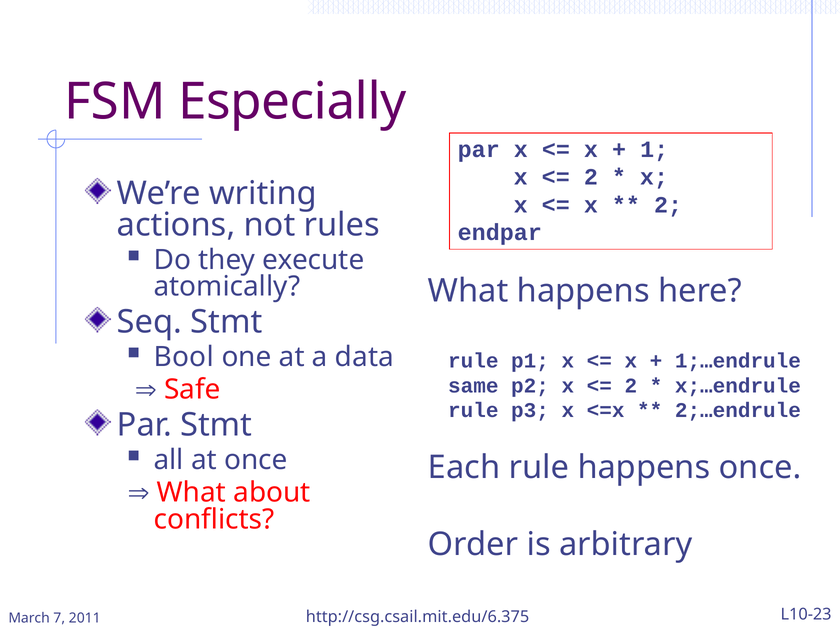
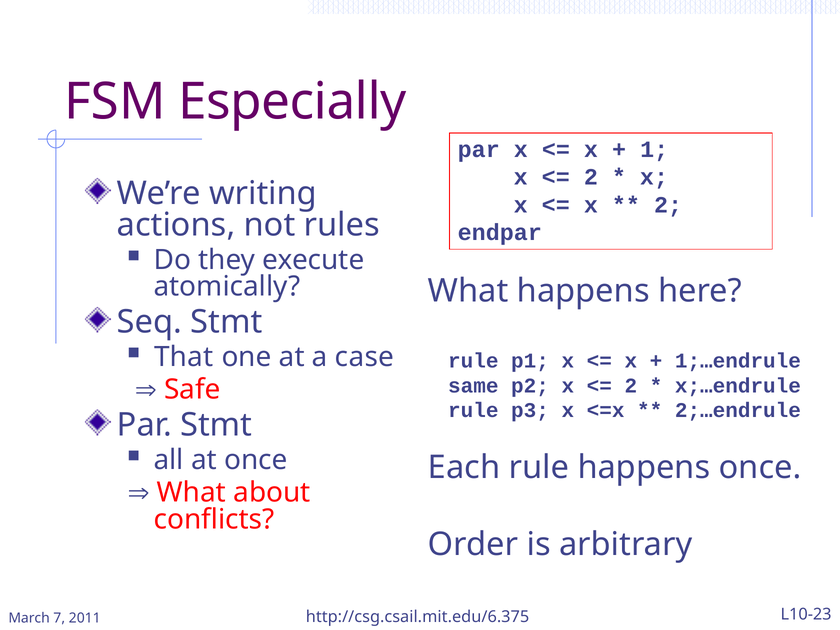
Bool: Bool -> That (184, 357)
data: data -> case (364, 357)
